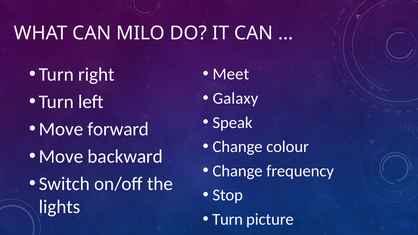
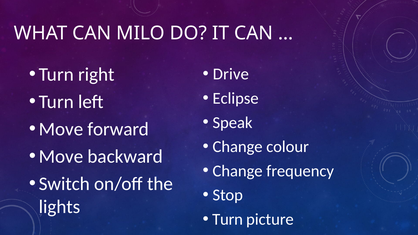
Meet: Meet -> Drive (231, 74)
Galaxy: Galaxy -> Eclipse (236, 98)
